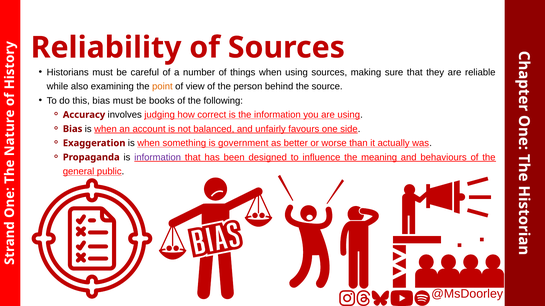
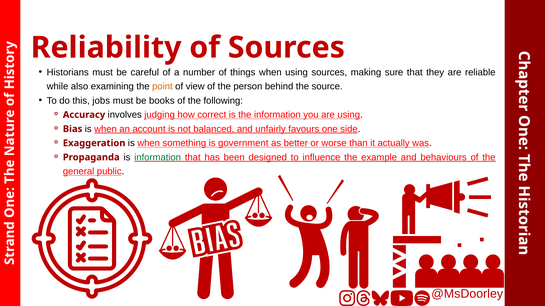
this bias: bias -> jobs (101, 101)
information colour: purple -> green (158, 158)
meaning: meaning -> example (379, 158)
